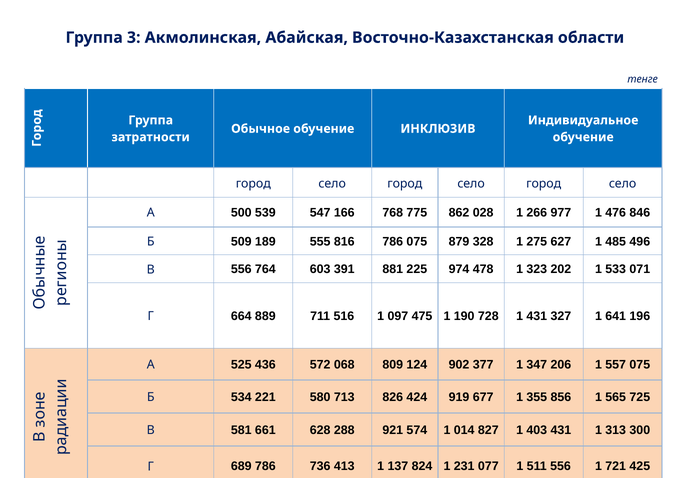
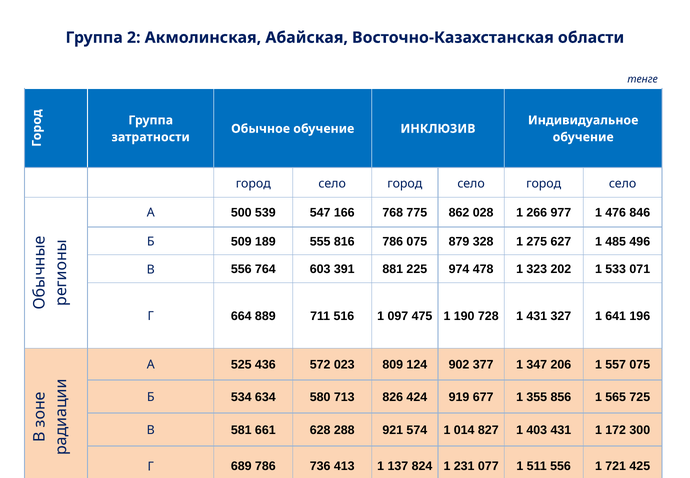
3: 3 -> 2 (134, 38)
068: 068 -> 023 (344, 364)
221: 221 -> 634 (265, 397)
313: 313 -> 172 (616, 430)
